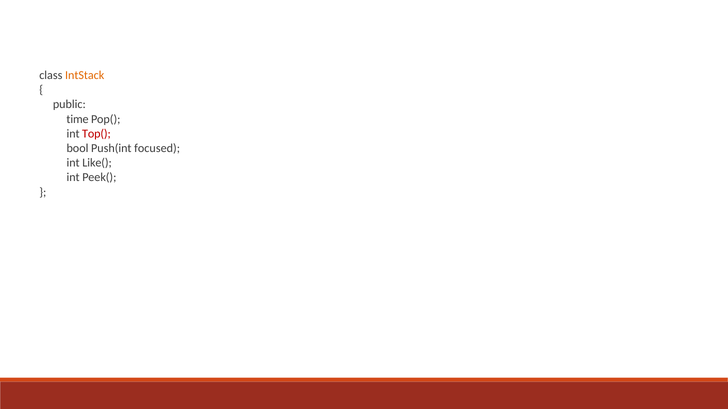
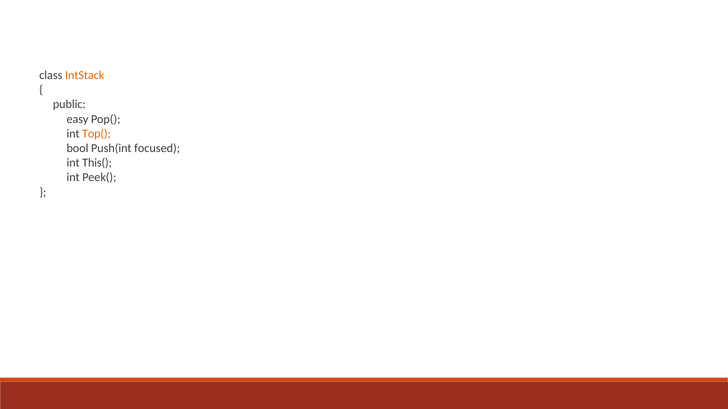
time: time -> easy (78, 119)
Top( colour: red -> orange (96, 134)
Like(: Like( -> This( (97, 163)
